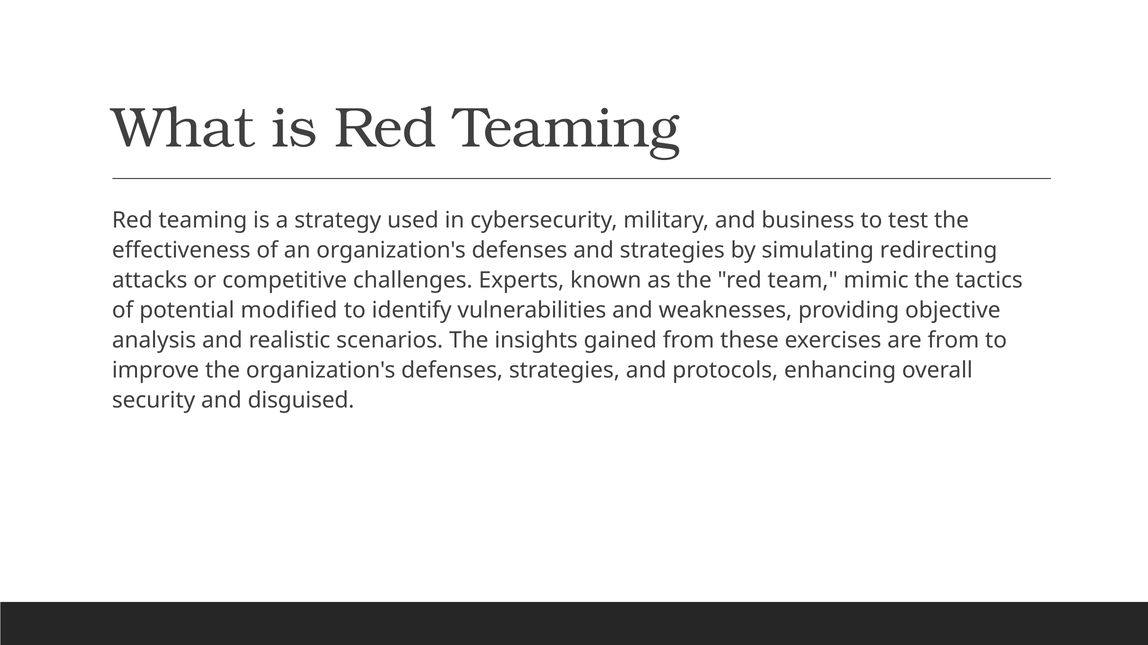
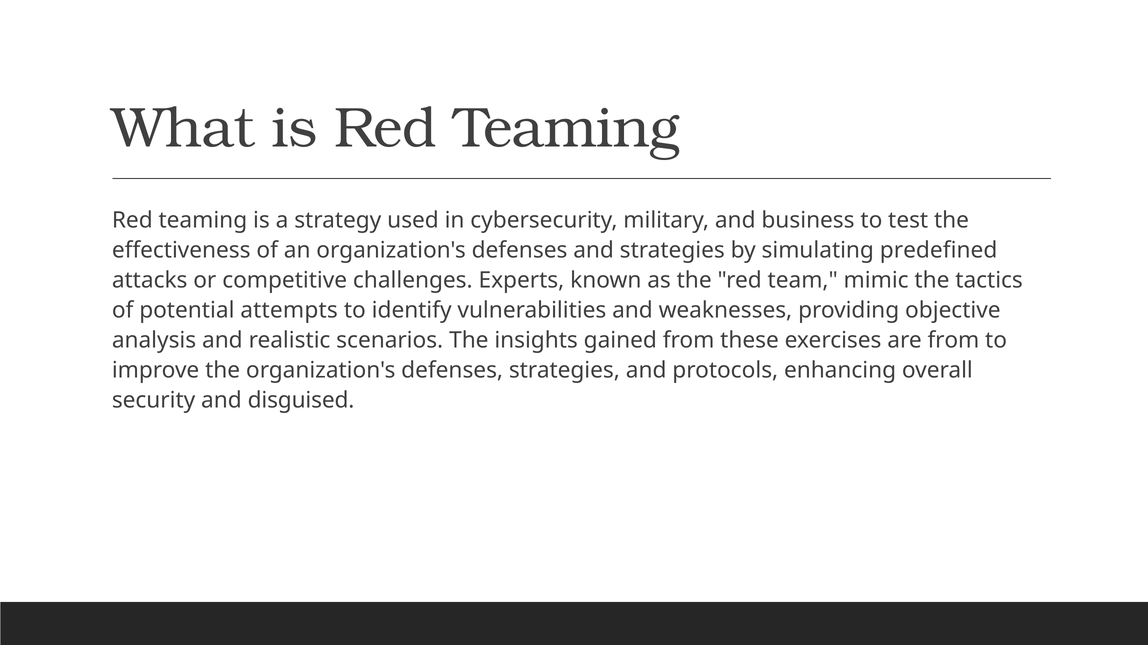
redirecting: redirecting -> predefined (939, 251)
modified: modified -> attempts (289, 311)
